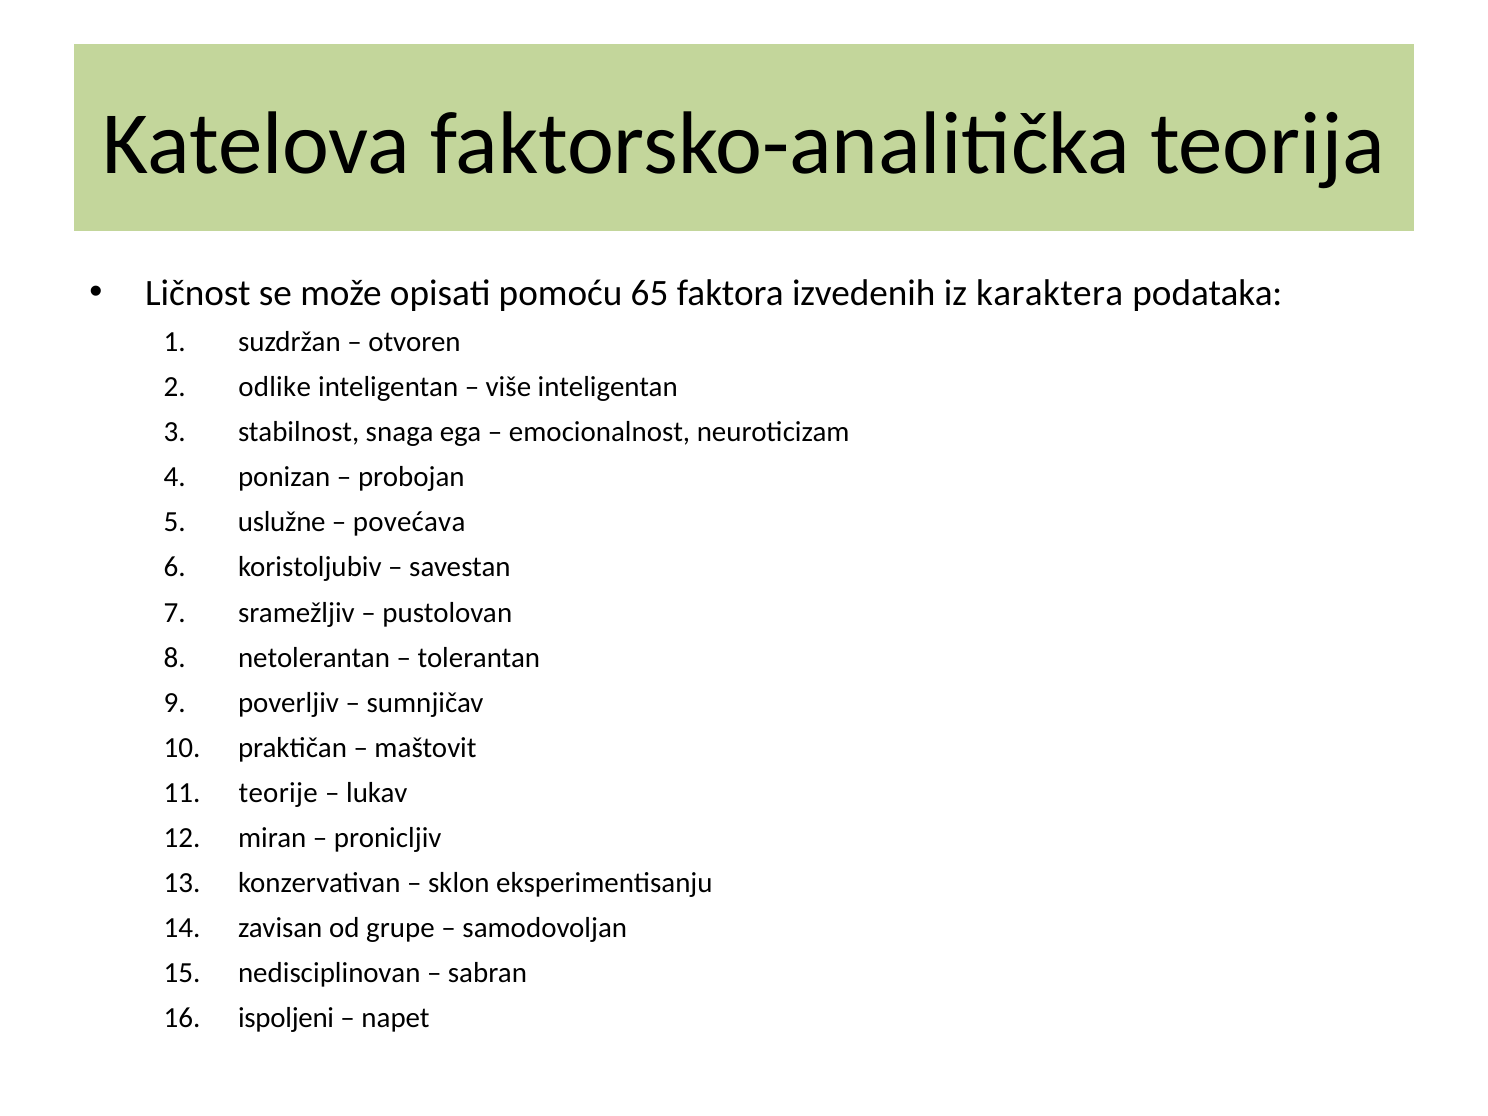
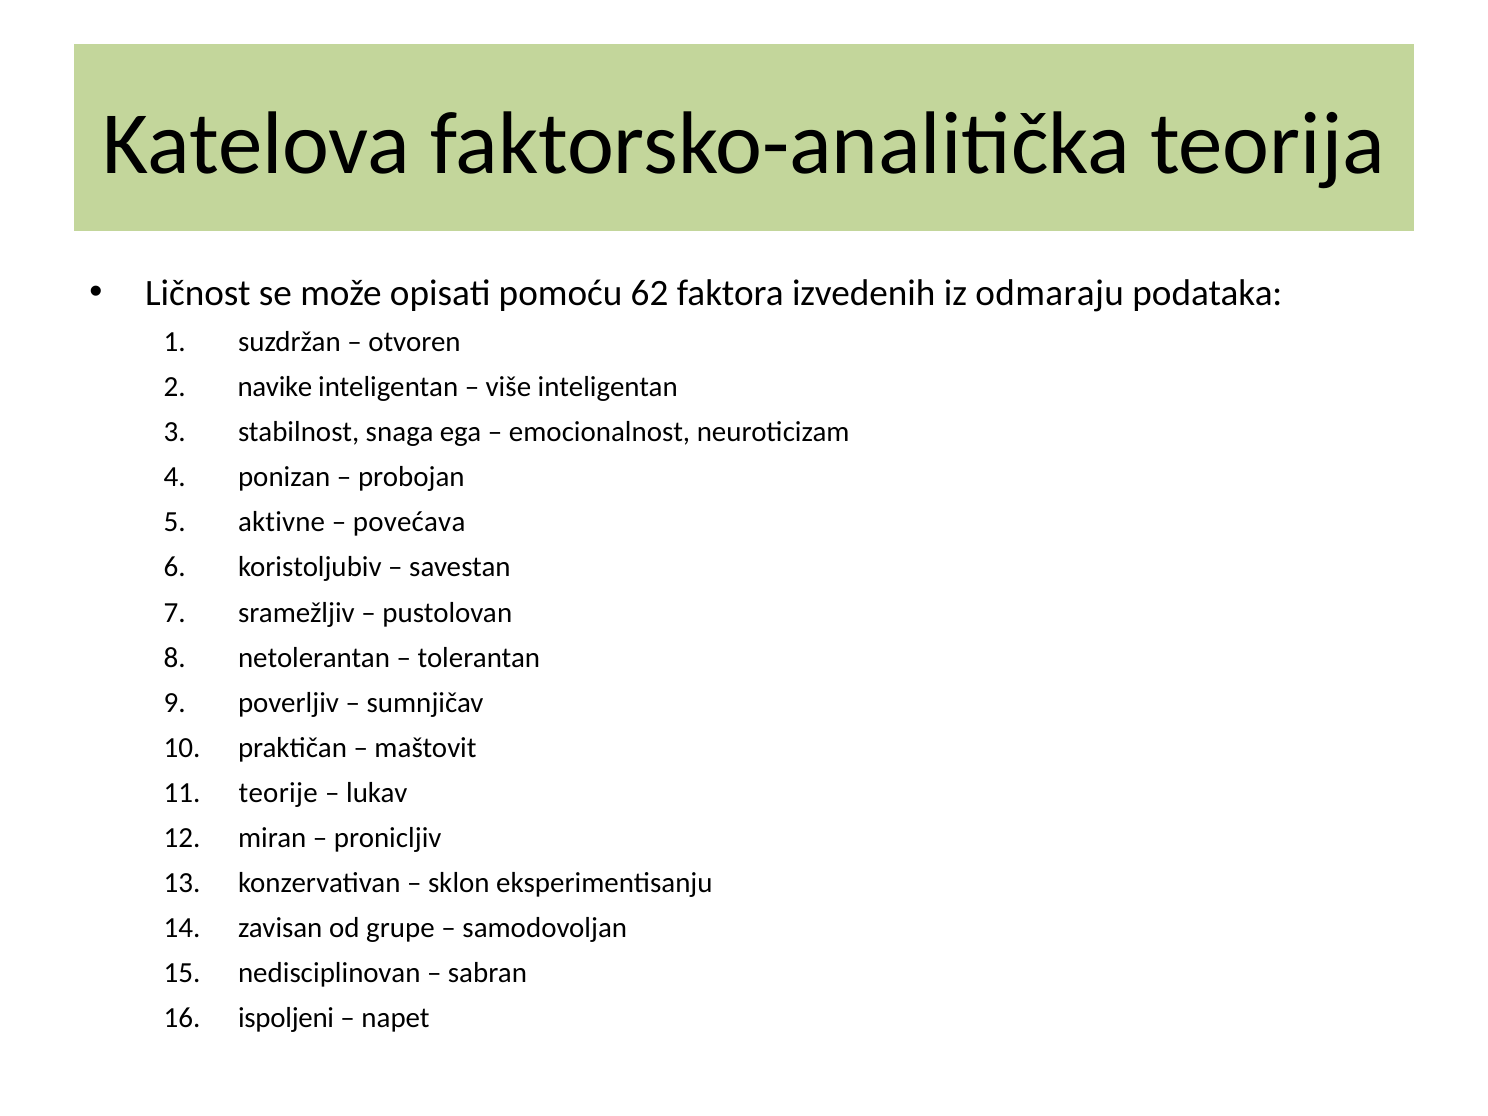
65: 65 -> 62 (650, 293)
karaktera: karaktera -> odmaraju (1050, 293)
odlike: odlike -> navike (275, 387)
uslužne: uslužne -> aktivne (282, 522)
